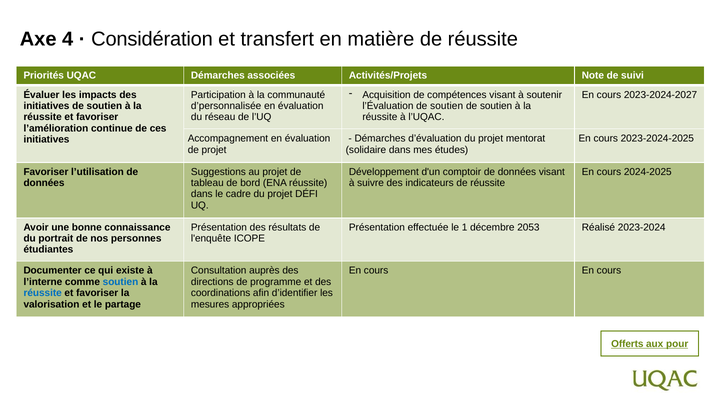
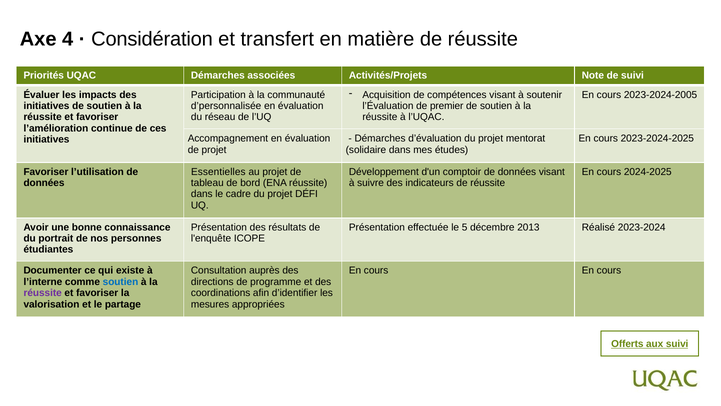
2023-2024-2027: 2023-2024-2027 -> 2023-2024-2005 (661, 95)
l’Évaluation de soutien: soutien -> premier (447, 106)
Suggestions: Suggestions -> Essentielles (218, 172)
1: 1 -> 5 (465, 227)
2053: 2053 -> 2013 (528, 227)
réussite colour: blue -> purple (43, 293)
aux pour: pour -> suivi (677, 344)
